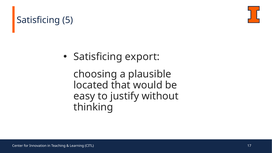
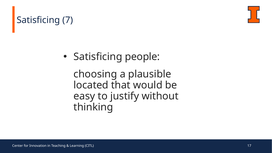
5: 5 -> 7 (68, 20)
export: export -> people (142, 57)
